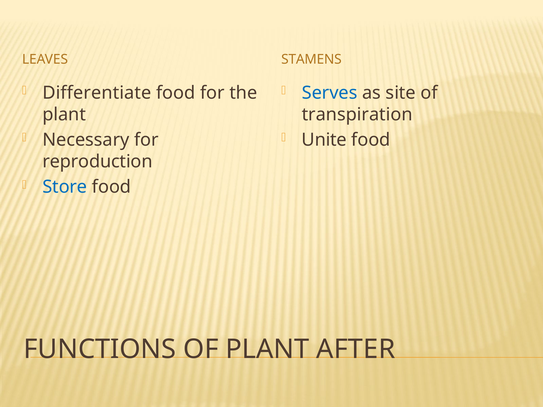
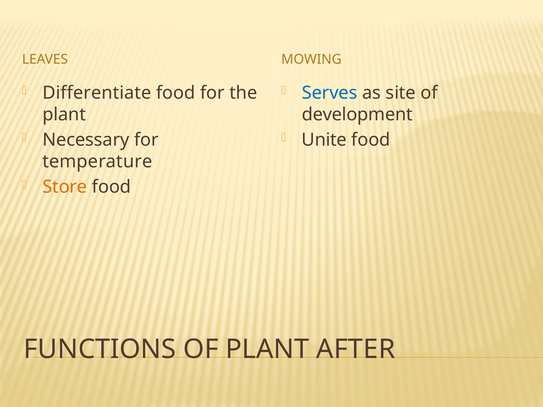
STAMENS: STAMENS -> MOWING (311, 60)
transpiration: transpiration -> development (357, 115)
reproduction: reproduction -> temperature (97, 162)
Store colour: blue -> orange (65, 187)
